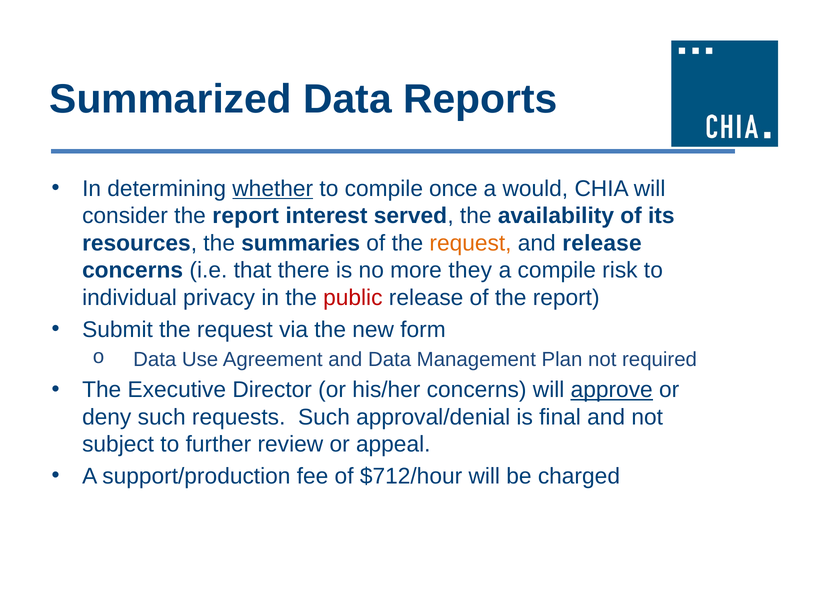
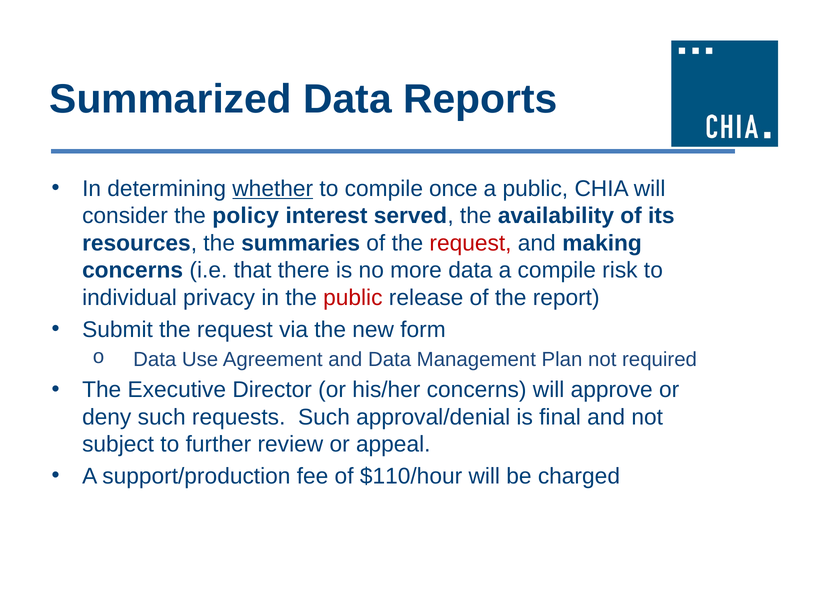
a would: would -> public (535, 189)
consider the report: report -> policy (246, 216)
request colour: orange -> red (470, 243)
and release: release -> making (602, 243)
more they: they -> data (470, 270)
approve underline: present -> none (612, 390)
$712/hour: $712/hour -> $110/hour (411, 476)
